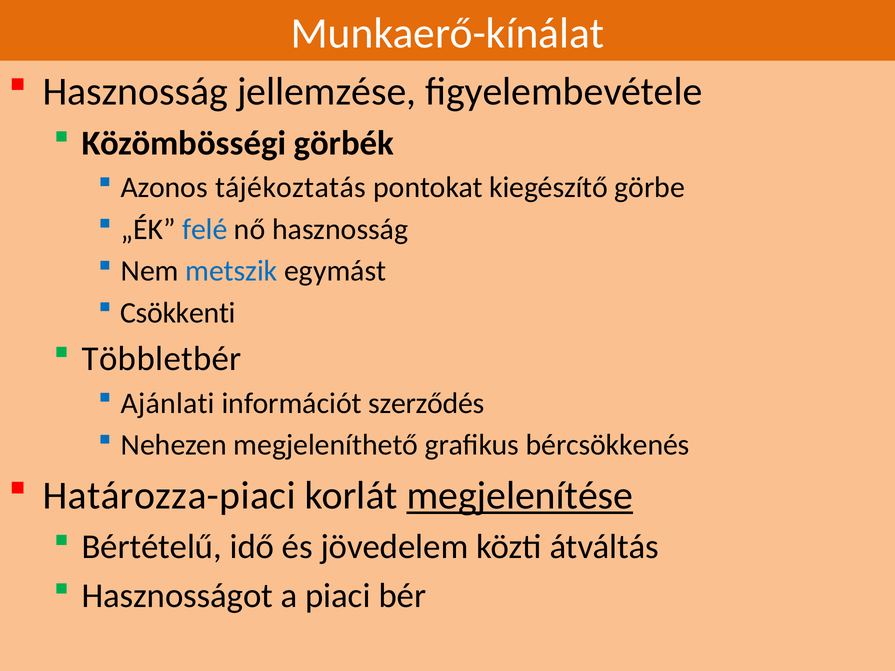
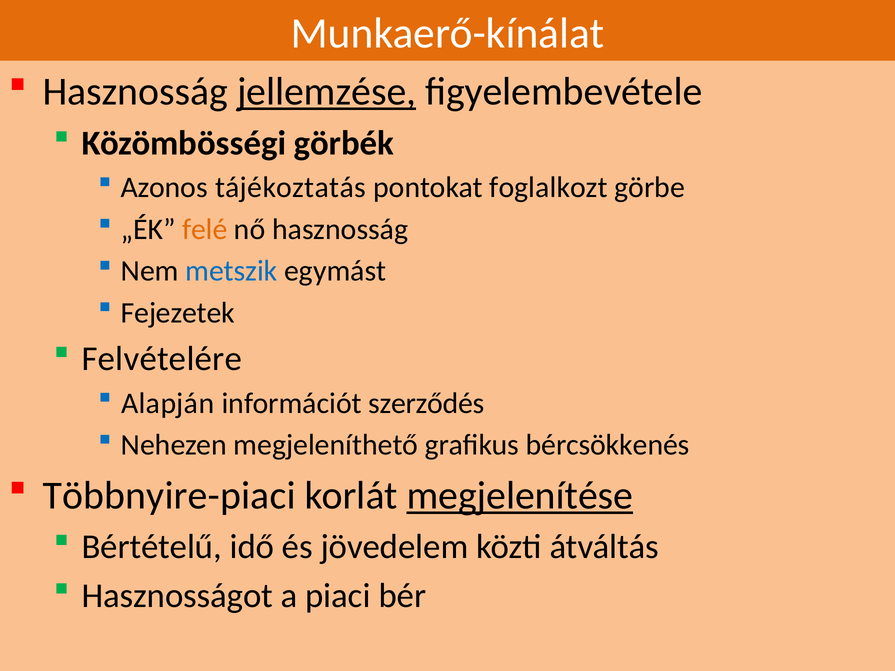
jellemzése underline: none -> present (327, 92)
kiegészítő: kiegészítő -> foglalkozt (549, 188)
felé colour: blue -> orange (205, 229)
Csökkenti: Csökkenti -> Fejezetek (178, 313)
Többletbér: Többletbér -> Felvételére (162, 359)
Ajánlati: Ajánlati -> Alapján (168, 403)
Határozza-piaci: Határozza-piaci -> Többnyire-piaci (169, 496)
